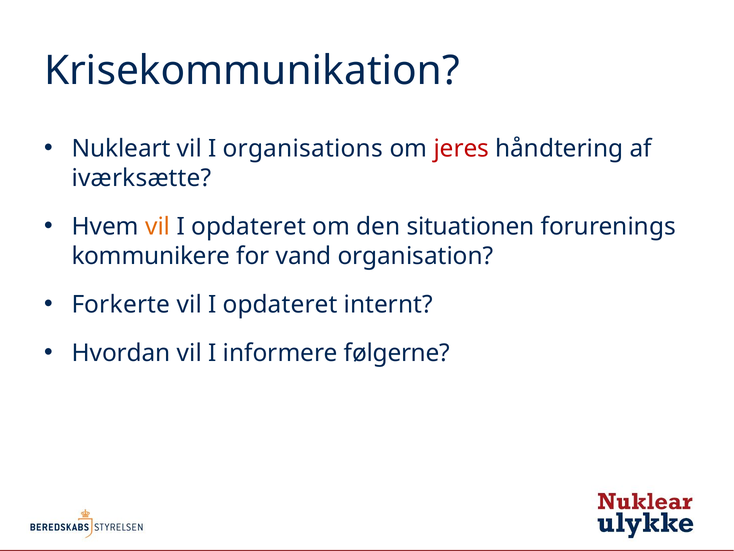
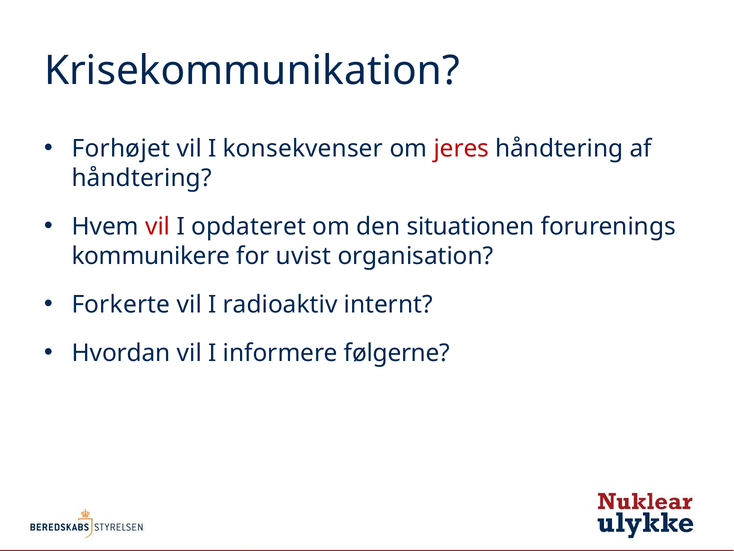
Nukleart: Nukleart -> Forhøjet (121, 149)
organisations: organisations -> konsekvenser (303, 149)
iværksætte: iværksætte -> håndtering (142, 178)
vil colour: orange -> red (158, 226)
vand: vand -> uvist (304, 256)
opdateret: opdateret -> radioaktiv (280, 304)
